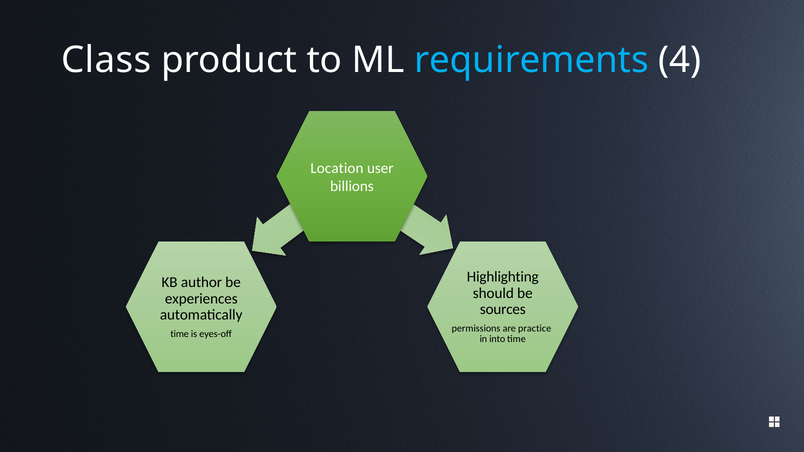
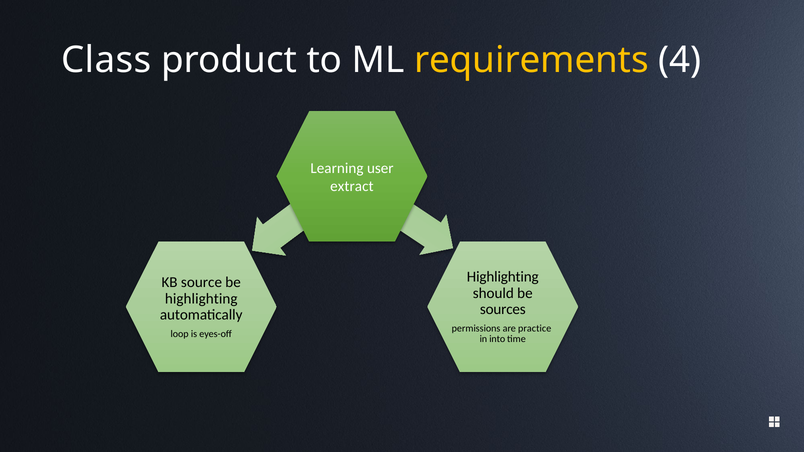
requirements colour: light blue -> yellow (531, 60)
Location: Location -> Learning (337, 168)
billions: billions -> extract (352, 186)
author: author -> source (201, 282)
experiences: experiences -> highlighting (201, 299)
time: time -> loop (180, 334)
